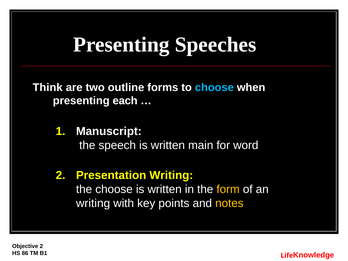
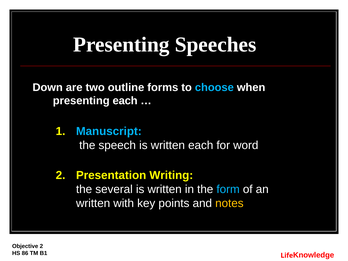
Think: Think -> Down (48, 87)
Manuscript colour: white -> light blue (109, 131)
written main: main -> each (201, 145)
the choose: choose -> several (114, 189)
form colour: yellow -> light blue (228, 189)
writing: writing -> written (93, 203)
